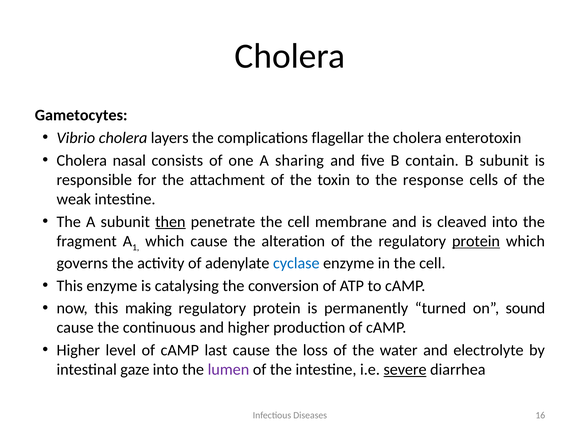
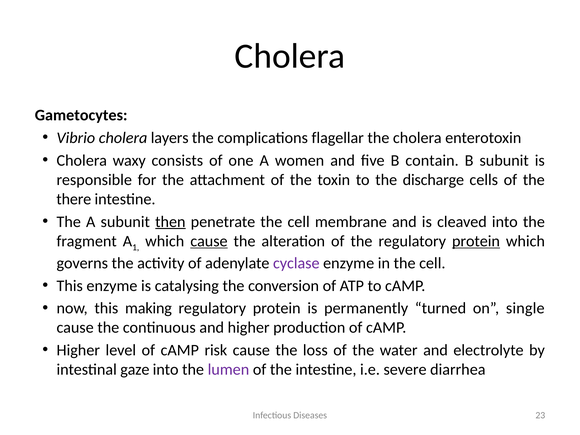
nasal: nasal -> waxy (129, 160)
sharing: sharing -> women (300, 160)
response: response -> discharge (433, 180)
weak: weak -> there (74, 199)
cause underline: none -> present (209, 241)
cyclase colour: blue -> purple (296, 263)
sound: sound -> single (525, 308)
last: last -> risk (216, 350)
severe underline: present -> none (405, 370)
16: 16 -> 23 (540, 415)
